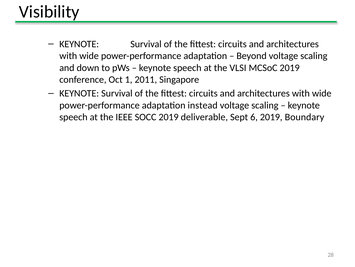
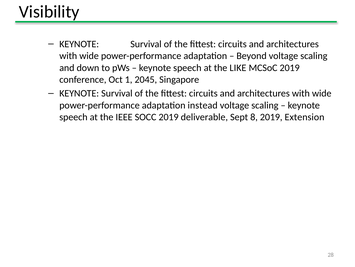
VLSI: VLSI -> LIKE (238, 68)
2011: 2011 -> 2045 (146, 79)
6: 6 -> 8 (254, 117)
Boundary: Boundary -> Extension (305, 117)
